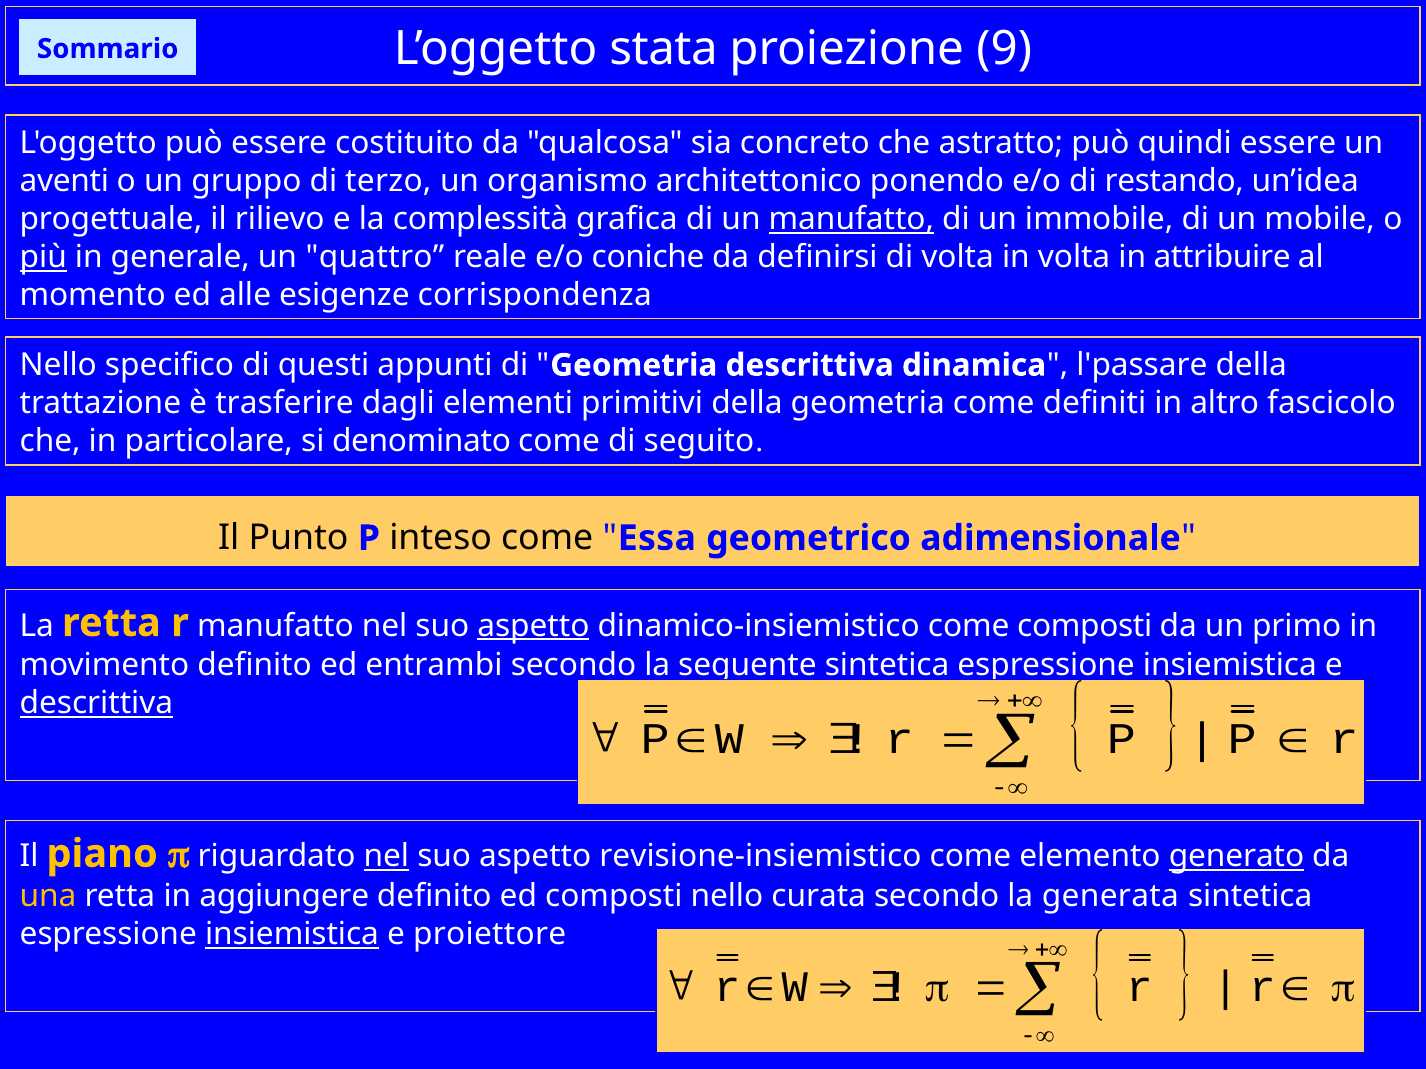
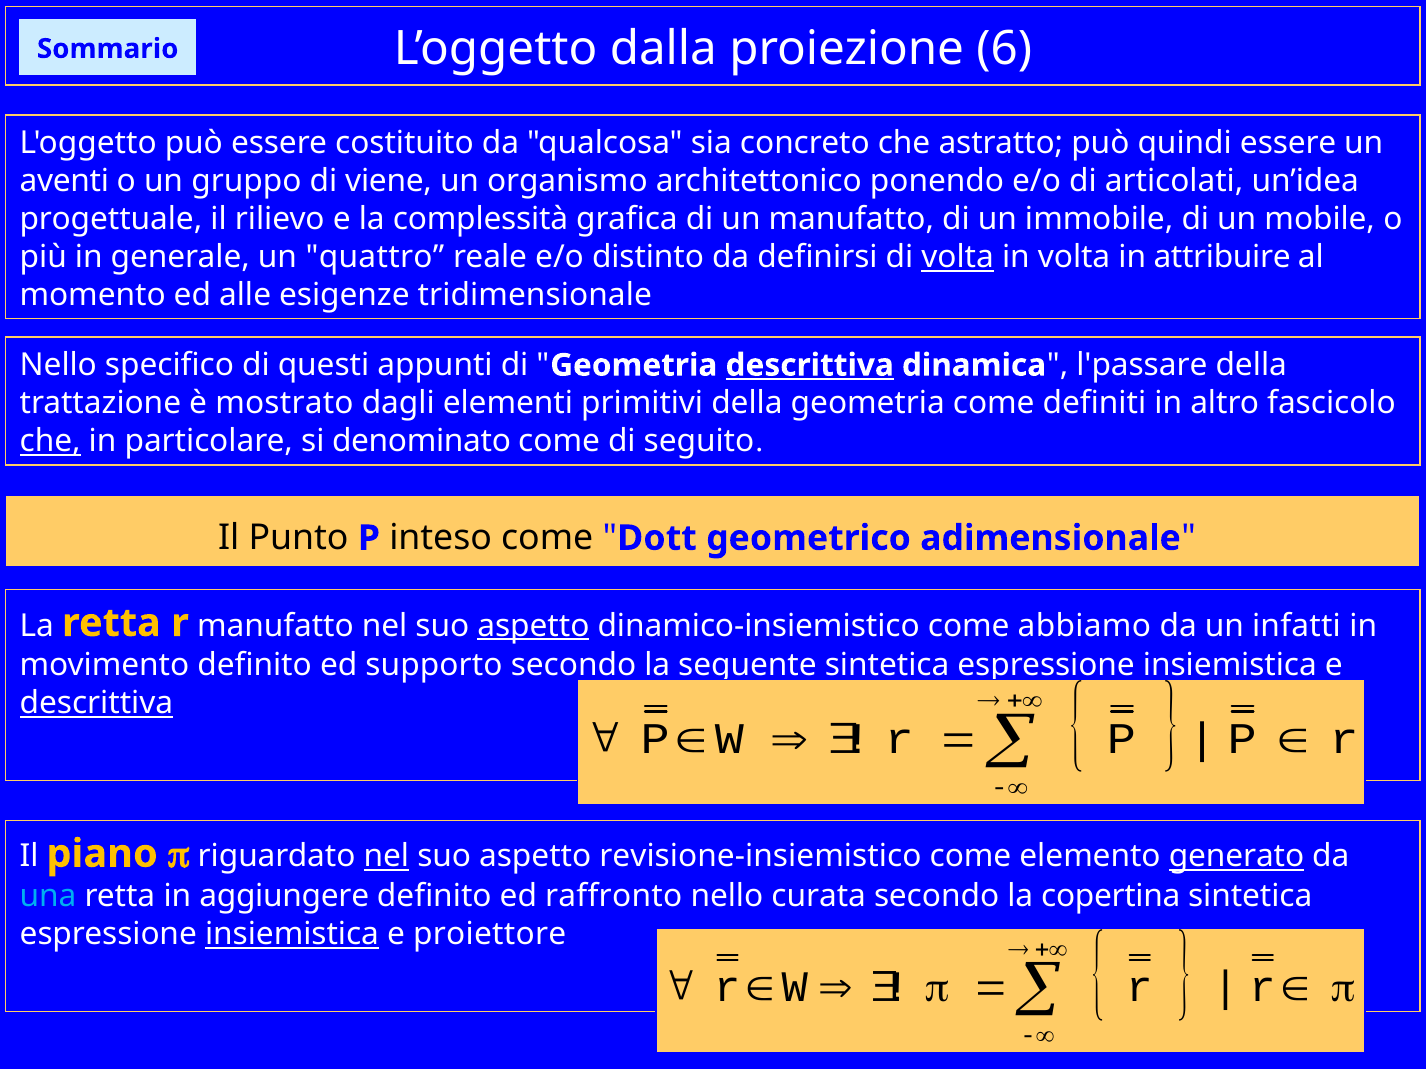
stata: stata -> dalla (663, 49)
9: 9 -> 6 (1004, 49)
terzo: terzo -> viene (389, 181)
restando: restando -> articolati (1174, 181)
manufatto underline: present -> none (851, 219)
più underline: present -> none (43, 257)
coniche: coniche -> distinto (648, 257)
volta underline: none -> present (958, 257)
corrispondenza: corrispondenza -> tridimensionale (535, 295)
descrittiva underline: none -> present (810, 365)
trasferire: trasferire -> mostrato (284, 403)
che underline: none -> present (50, 441)
Essa: Essa -> Dott (657, 538)
come composti: composti -> abbiamo (1084, 626)
primo: primo -> infatti (1296, 626)
entrambi: entrambi -> supporto (434, 665)
una colour: yellow -> light blue (48, 896)
ed composti: composti -> raffronto (614, 896)
generata: generata -> copertina (1111, 896)
